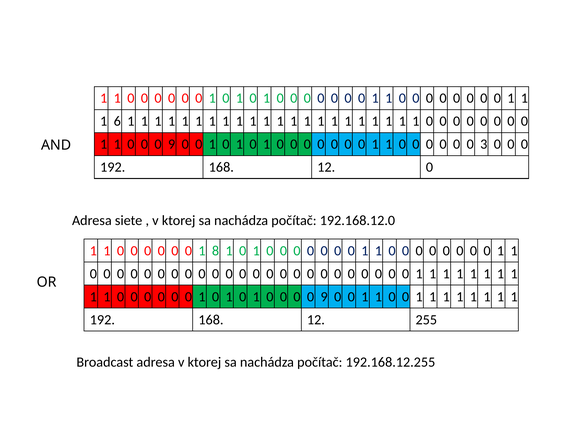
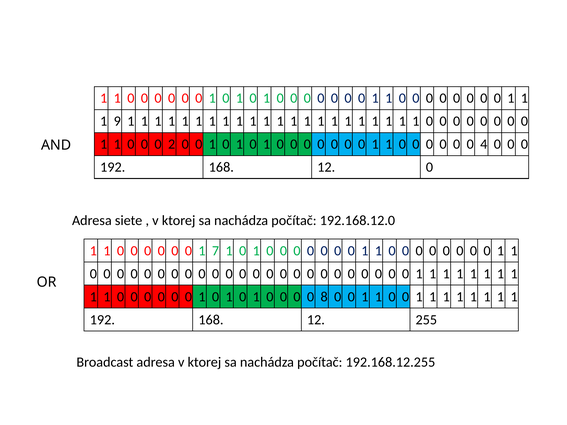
6: 6 -> 9 (117, 121)
9: 9 -> 2 (172, 144)
3: 3 -> 4 (484, 144)
8: 8 -> 7 (216, 251)
9: 9 -> 8 (324, 297)
